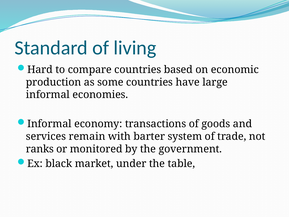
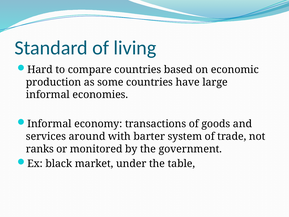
remain: remain -> around (87, 136)
